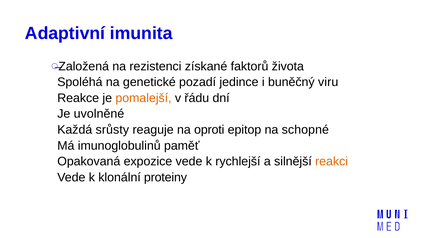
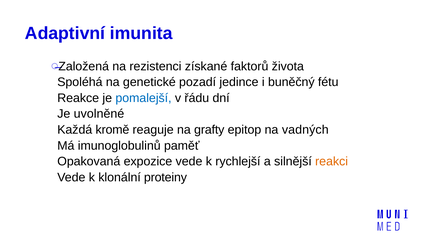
viru: viru -> fétu (328, 82)
pomalejší colour: orange -> blue (143, 98)
srůsty: srůsty -> kromě (112, 130)
oproti: oproti -> grafty (209, 130)
schopné: schopné -> vadných (305, 130)
